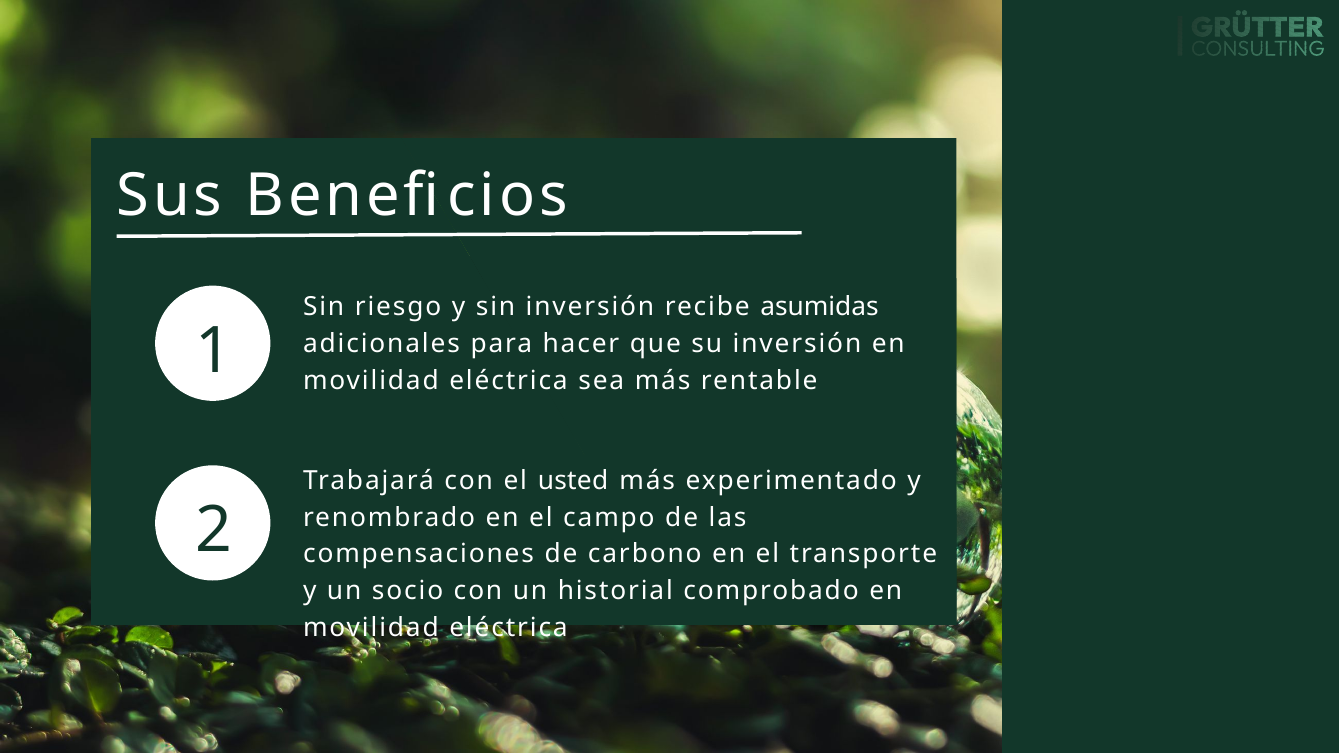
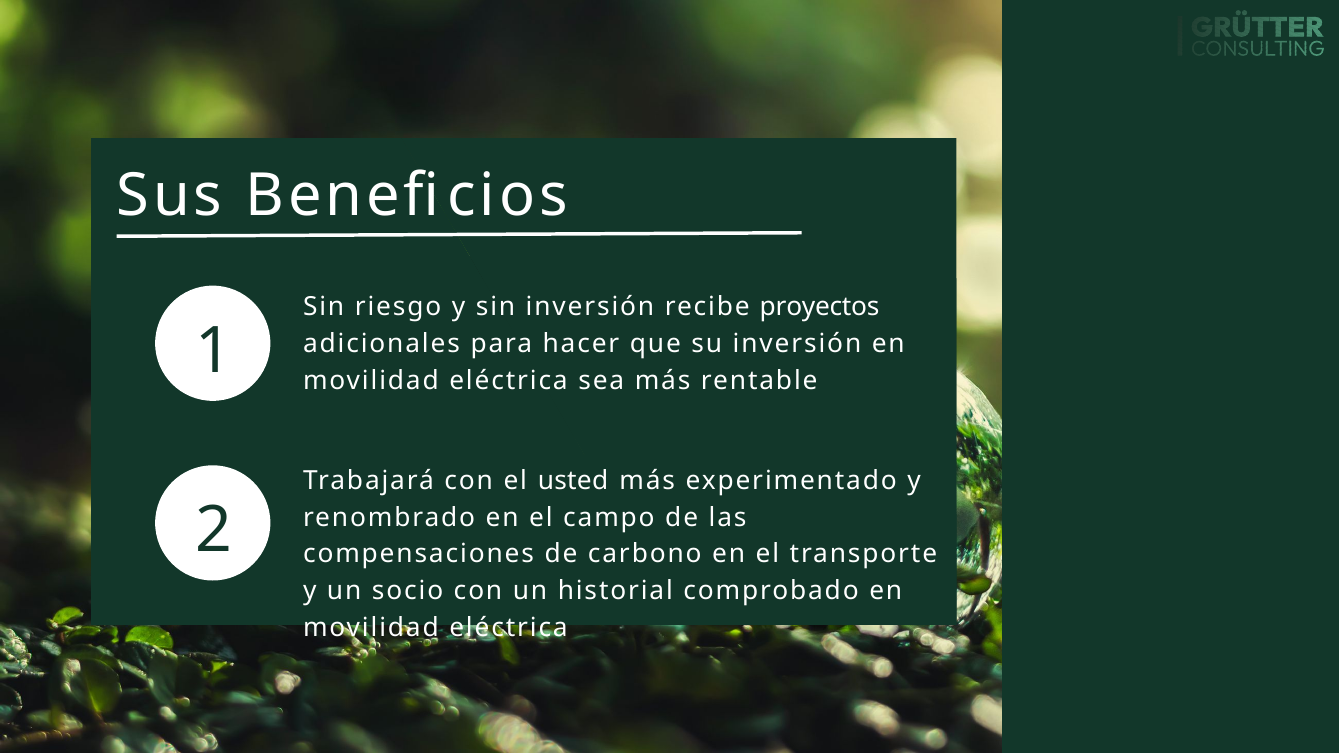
asumidas: asumidas -> proyectos (820, 307)
